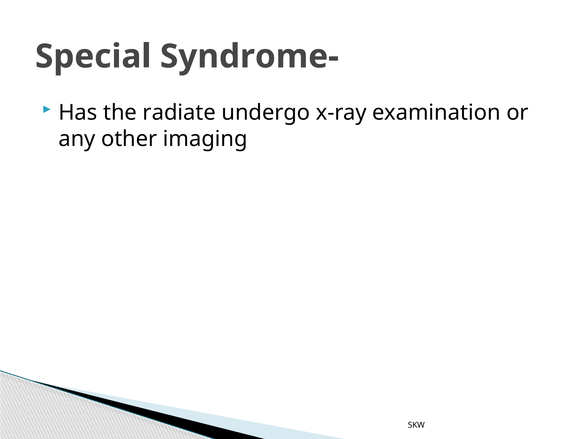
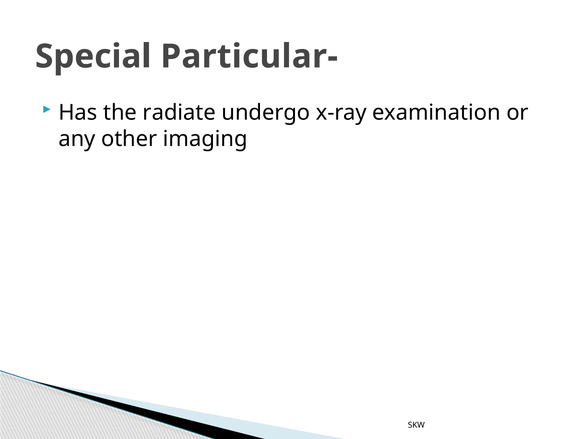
Syndrome-: Syndrome- -> Particular- (249, 56)
